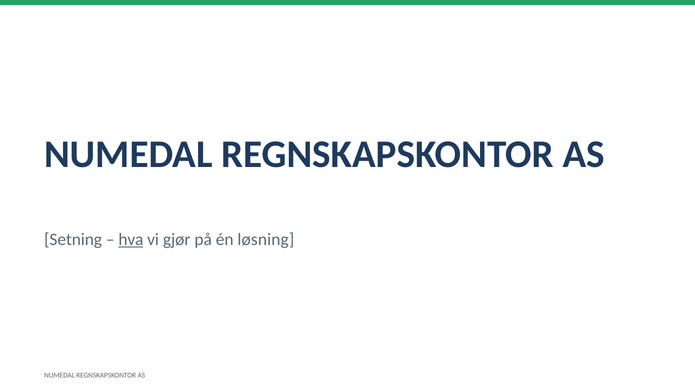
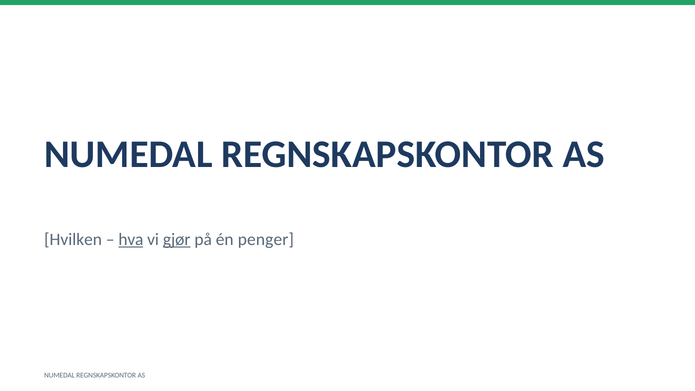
Setning: Setning -> Hvilken (73, 239)
gjør underline: none -> present (177, 239)
løsning: løsning -> penger (266, 239)
